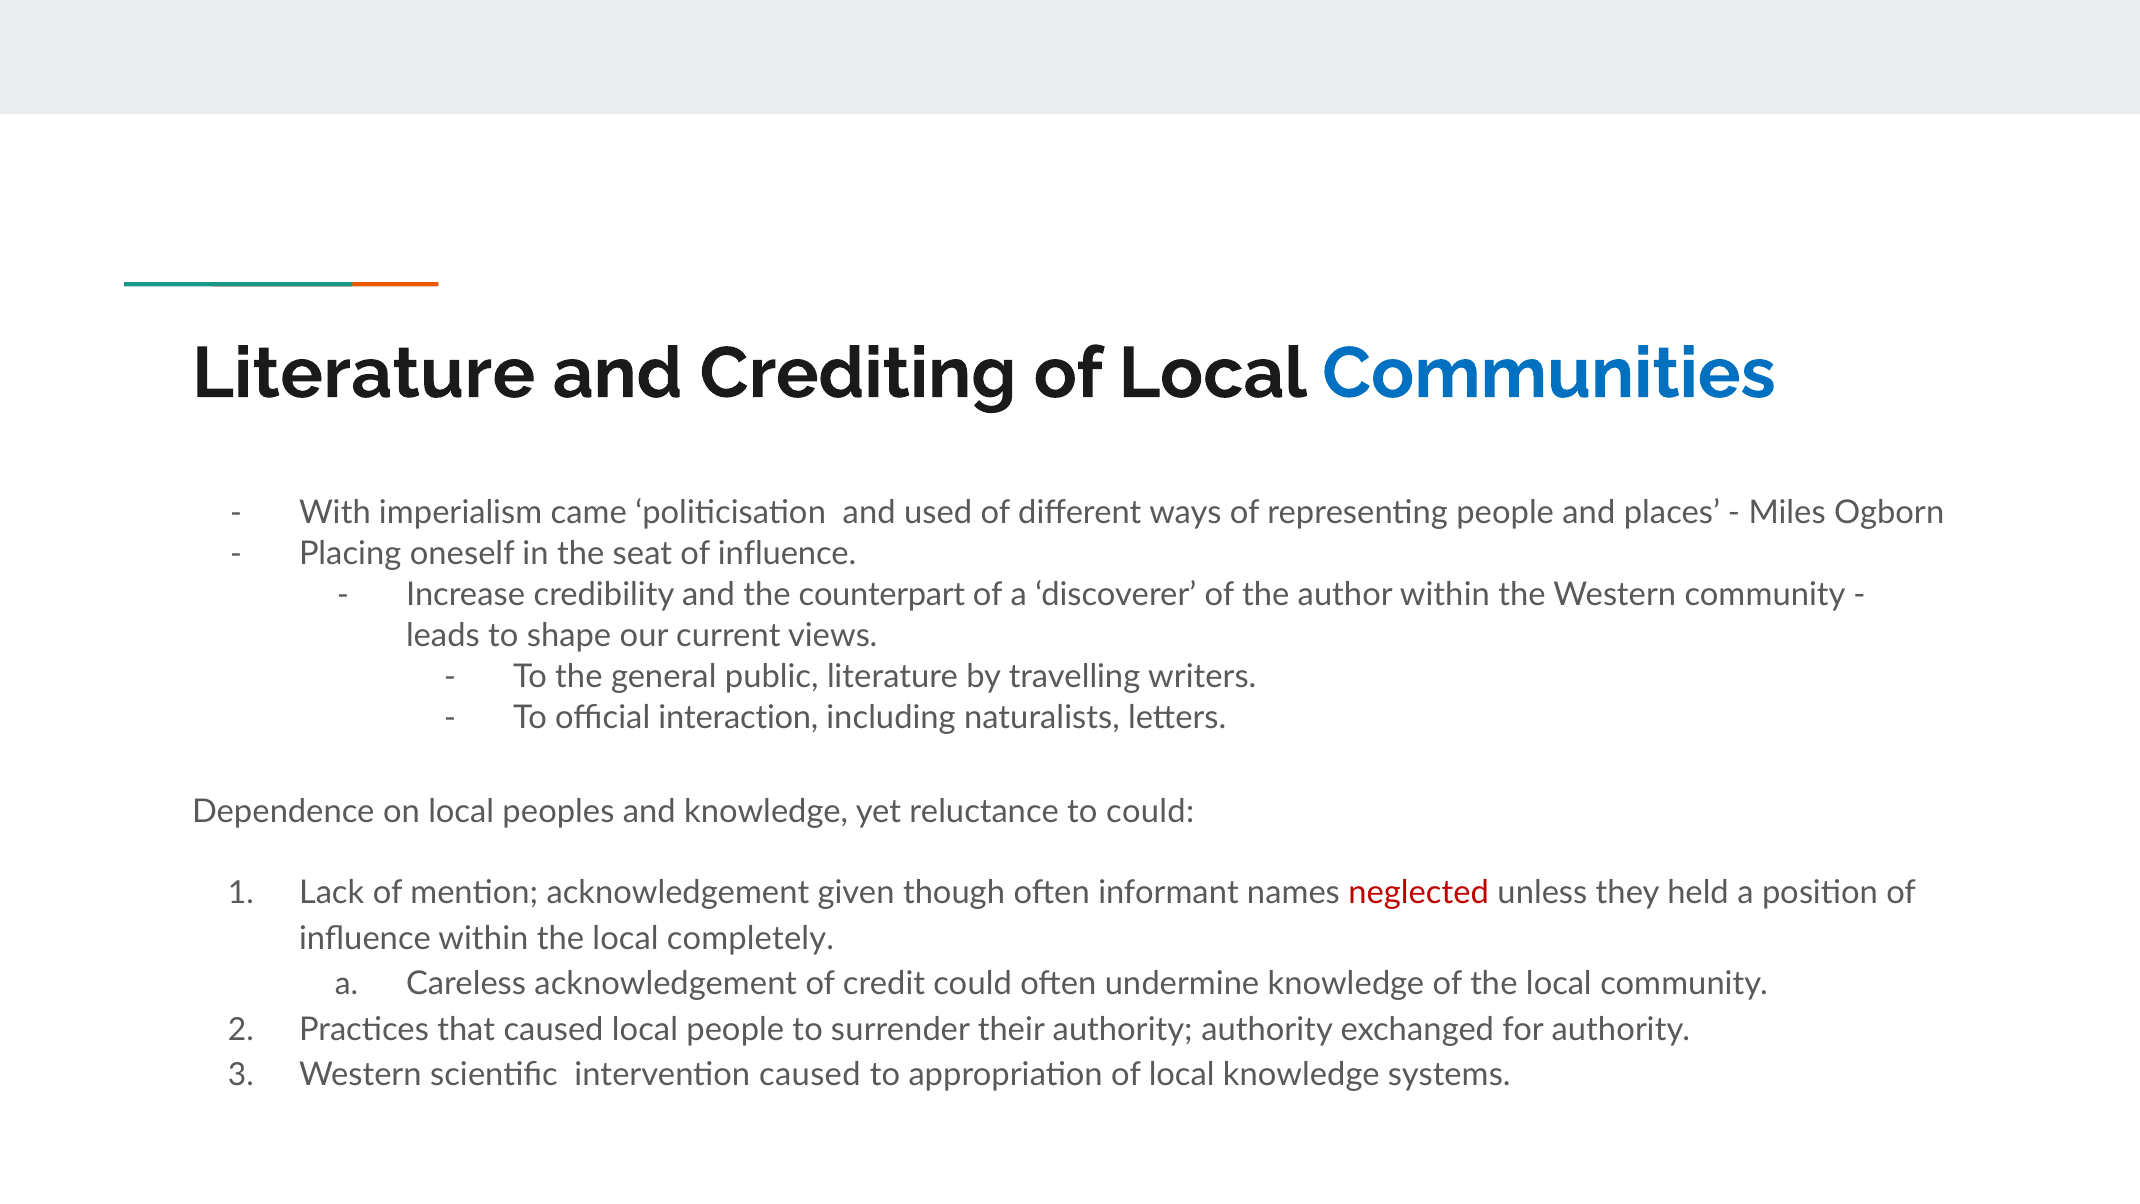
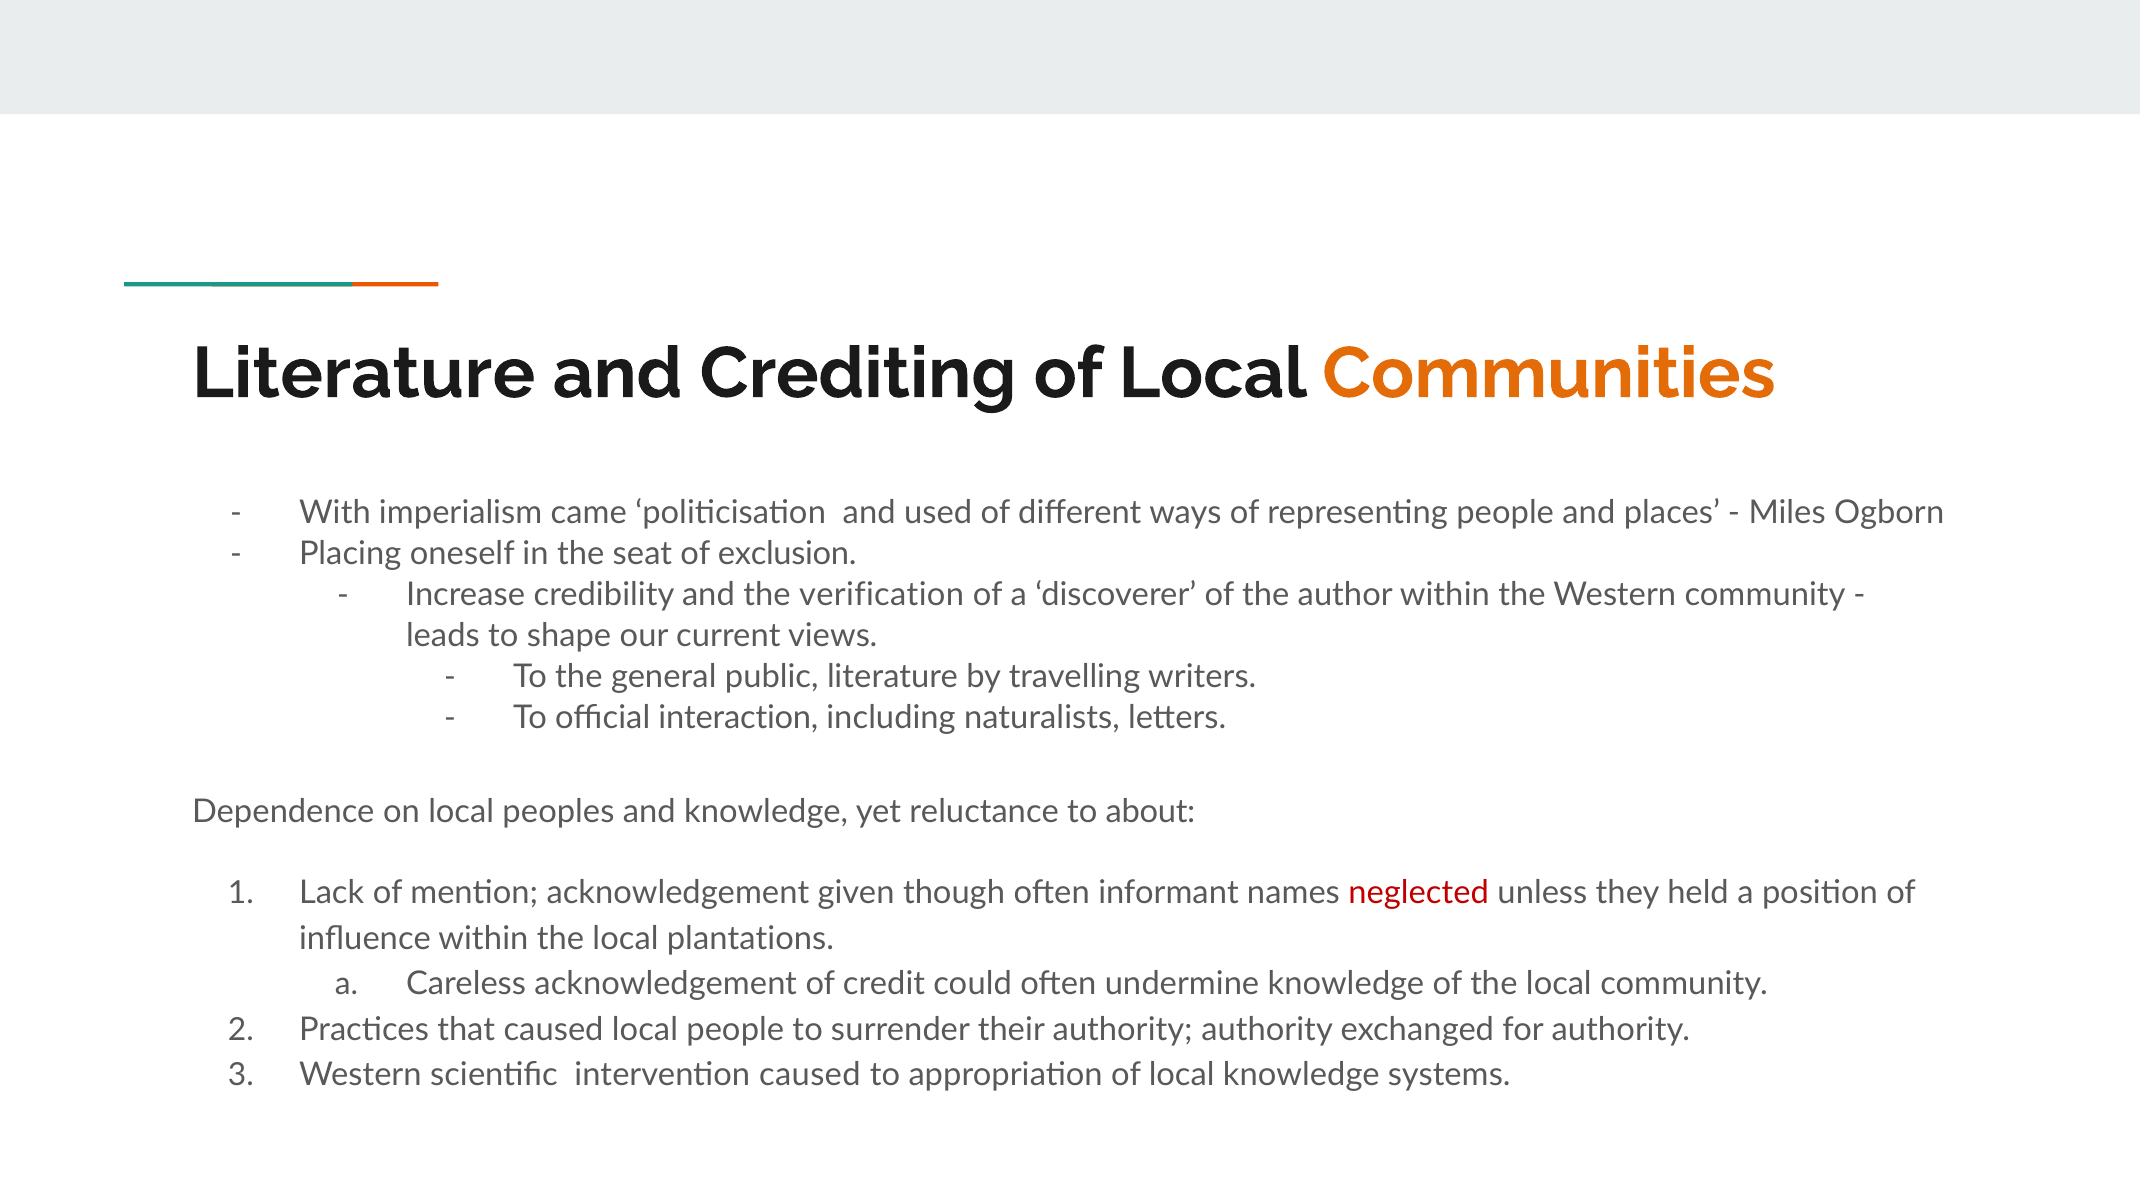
Communities colour: blue -> orange (1549, 374)
seat of influence: influence -> exclusion (787, 554)
counterpart: counterpart -> verification (882, 595)
to could: could -> about (1150, 812)
completely: completely -> plantations (751, 938)
